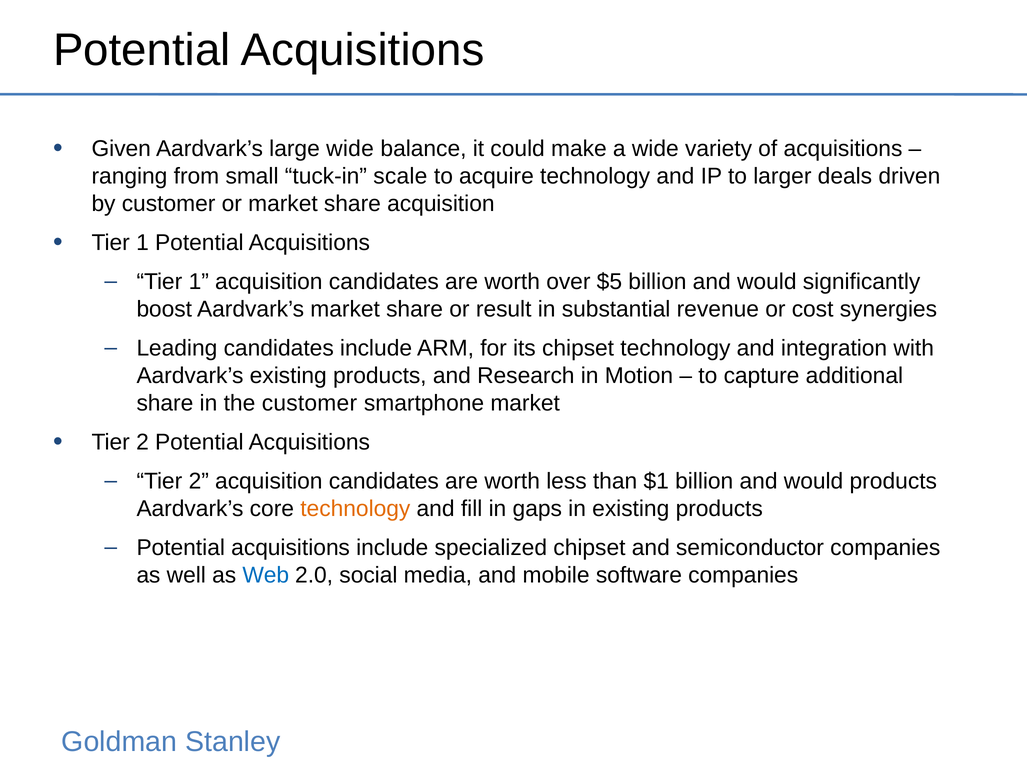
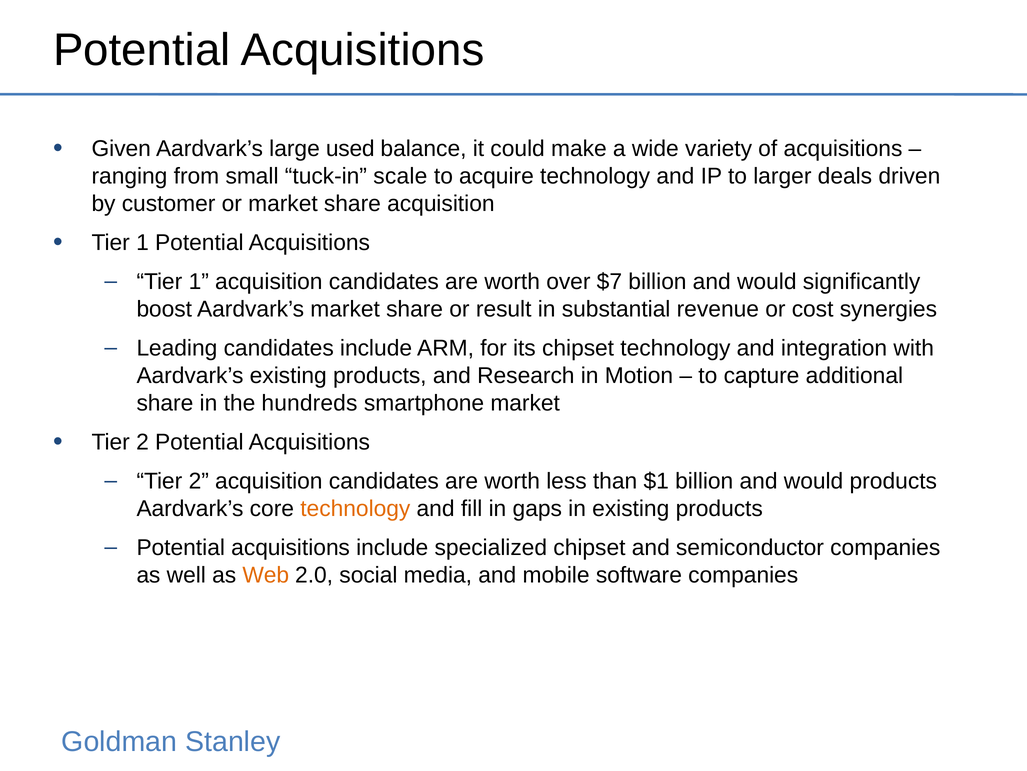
large wide: wide -> used (350, 149)
$5: $5 -> $7 (609, 282)
the customer: customer -> hundreds (309, 403)
Web colour: blue -> orange (266, 575)
